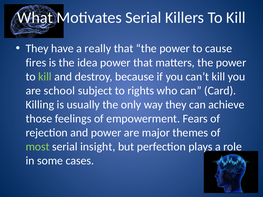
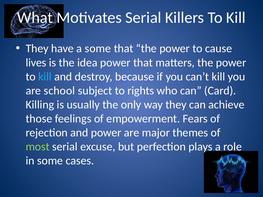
a really: really -> some (98, 49)
fires: fires -> lives (36, 63)
kill colour: light green -> light blue (45, 77)
insight: insight -> excuse (98, 147)
